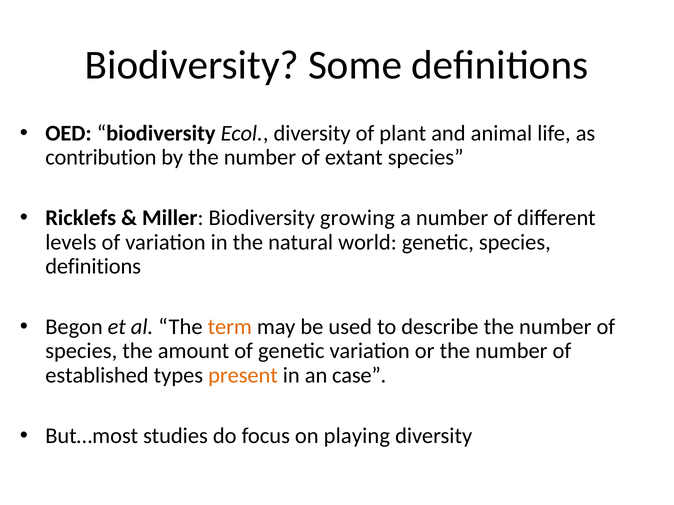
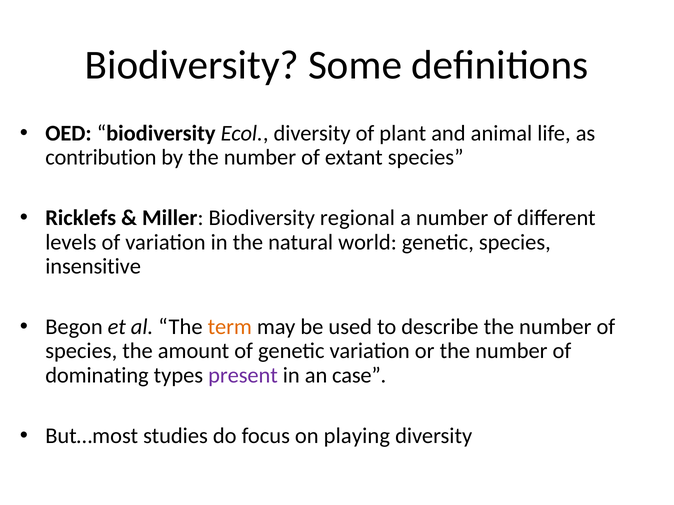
growing: growing -> regional (357, 218)
definitions: definitions -> insensitive (93, 267)
established: established -> dominating (97, 376)
present colour: orange -> purple (243, 376)
